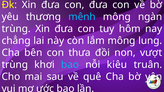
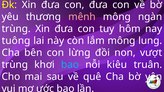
mênh colour: light blue -> pink (82, 17)
chẳng: chẳng -> tuông (16, 41)
thưa: thưa -> lừng (79, 53)
